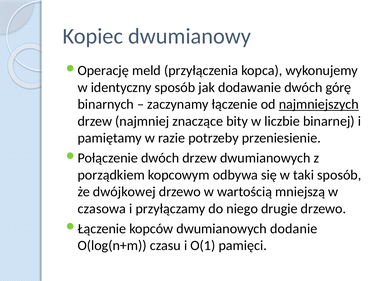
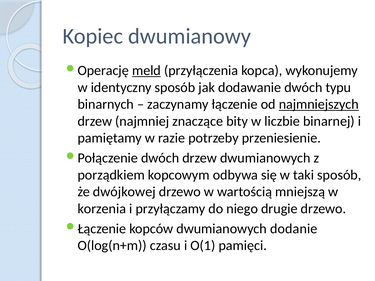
meld underline: none -> present (146, 71)
górę: górę -> typu (338, 88)
czasowa: czasowa -> korzenia (102, 209)
